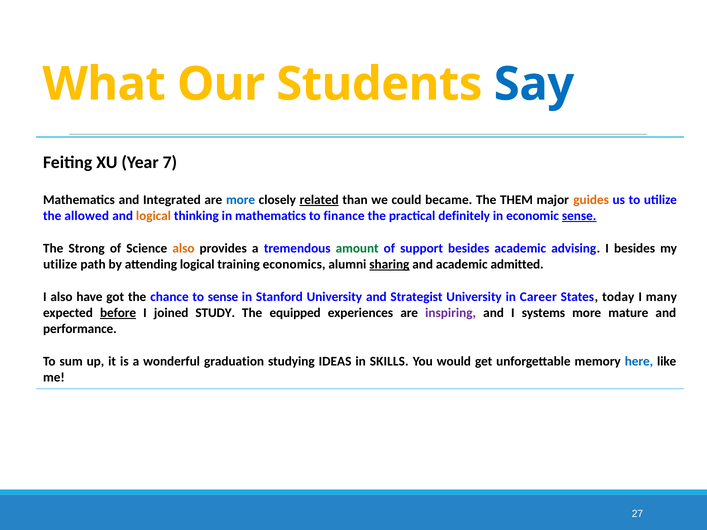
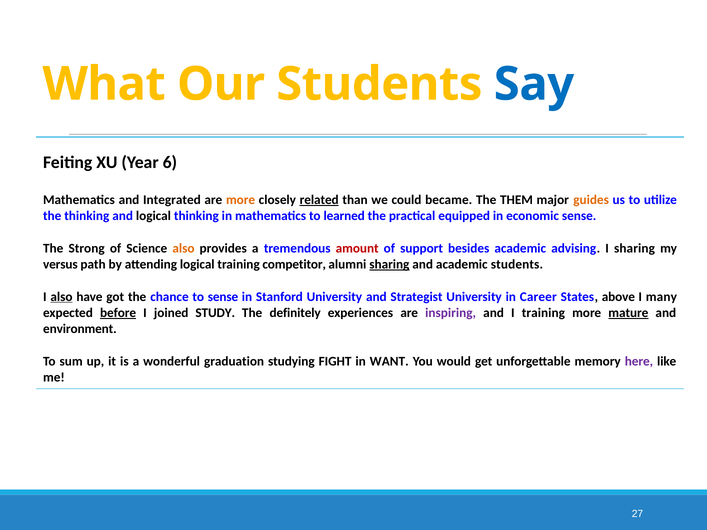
7: 7 -> 6 (170, 162)
more colour: blue -> orange (241, 200)
the allowed: allowed -> thinking (87, 216)
logical colour: orange -> black (153, 216)
finance: finance -> learned (344, 216)
definitely: definitely -> equipped (464, 216)
sense underline: present -> none (579, 216)
amount colour: green -> red (357, 248)
I besides: besides -> sharing (634, 248)
utilize: utilize -> versus (60, 264)
economics: economics -> competitor (294, 264)
academic admitted: admitted -> students (517, 264)
also underline: none -> present (62, 297)
today: today -> above (618, 297)
equipped: equipped -> definitely (295, 313)
I systems: systems -> training (543, 313)
mature underline: none -> present (628, 313)
performance: performance -> environment (80, 329)
IDEAS: IDEAS -> FIGHT (335, 361)
SKILLS: SKILLS -> WANT (389, 361)
here colour: blue -> purple (639, 361)
